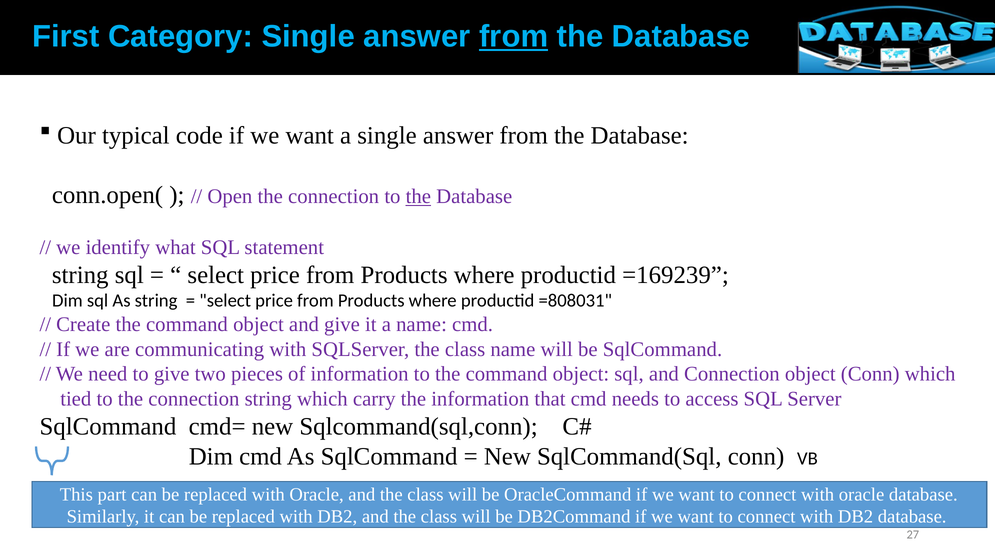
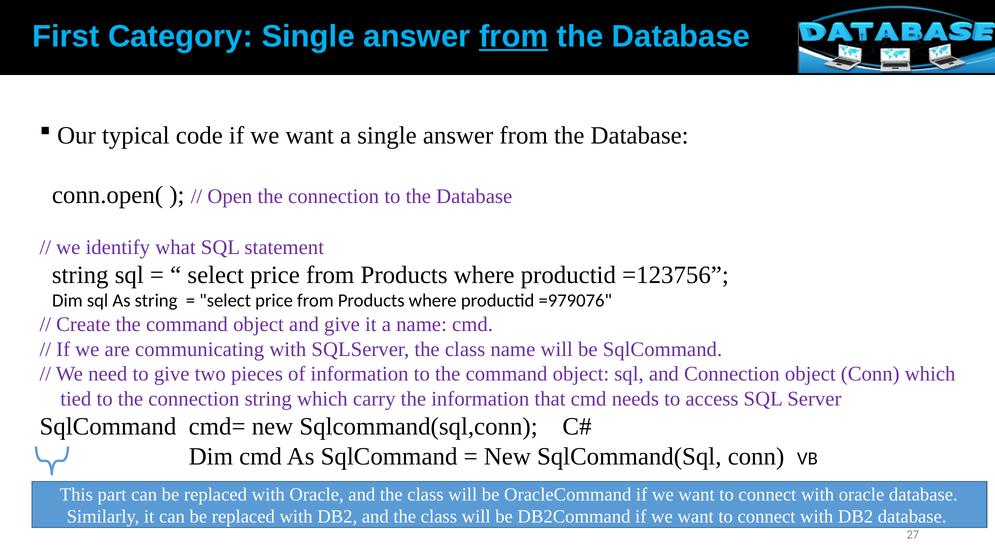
the underline: present -> none (418, 196)
=169239: =169239 -> =123756 (675, 275)
=808031: =808031 -> =979076 (575, 300)
